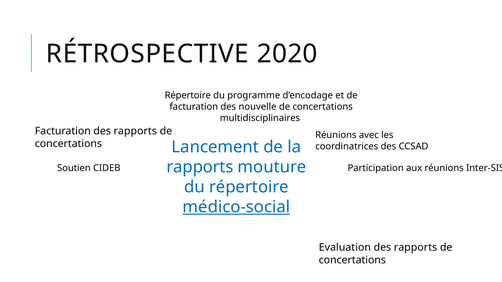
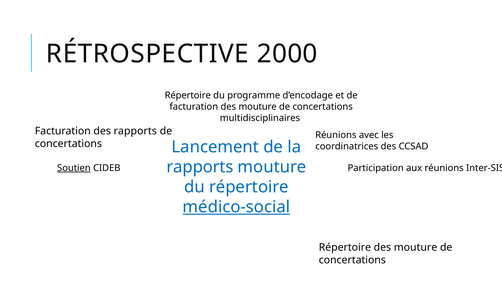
2020: 2020 -> 2000 (287, 54)
facturation des nouvelle: nouvelle -> mouture (258, 107)
Soutien underline: none -> present (74, 168)
Evaluation: Evaluation -> Répertoire (345, 248)
rapports: rapports -> mouture (416, 248)
